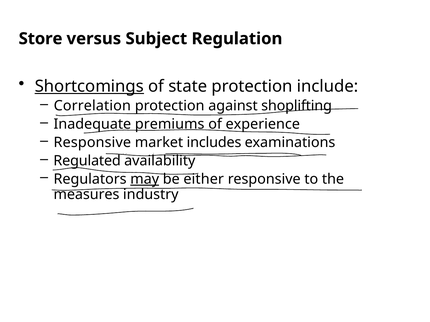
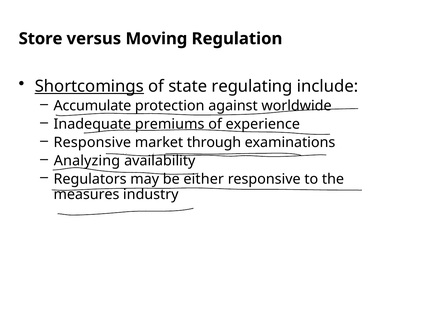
Subject: Subject -> Moving (156, 39)
state protection: protection -> regulating (252, 86)
Correlation: Correlation -> Accumulate (92, 106)
shoplifting: shoplifting -> worldwide (297, 106)
includes: includes -> through (214, 143)
Regulated: Regulated -> Analyzing (87, 161)
may underline: present -> none (145, 179)
